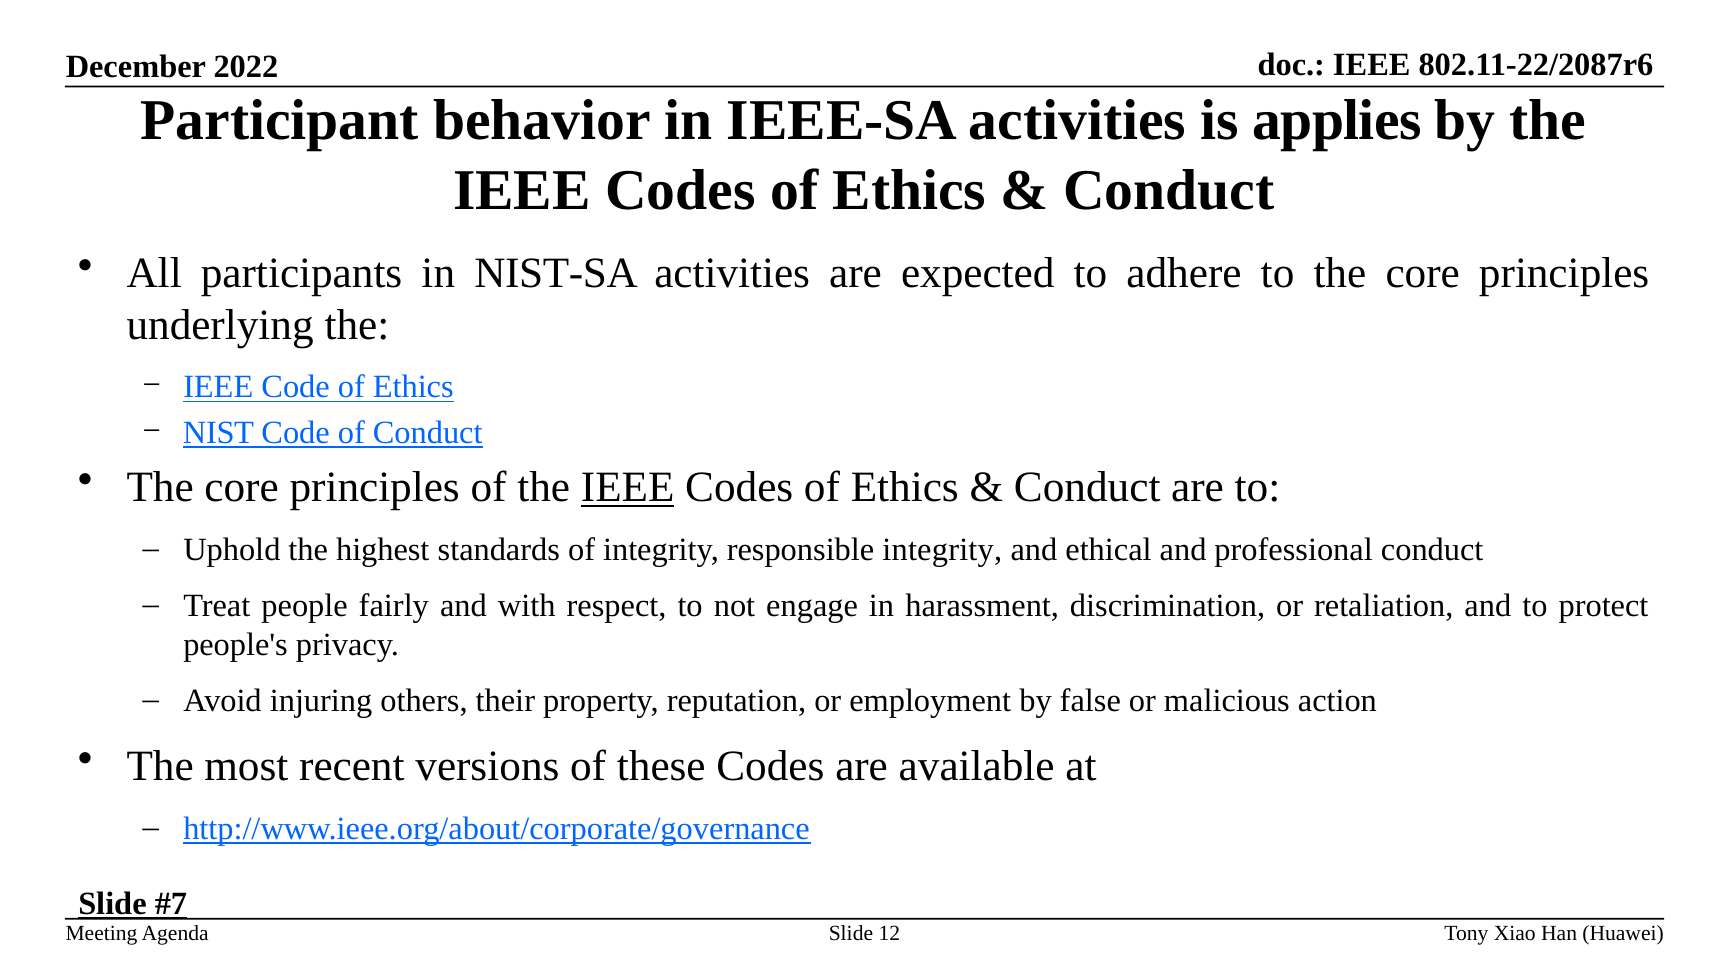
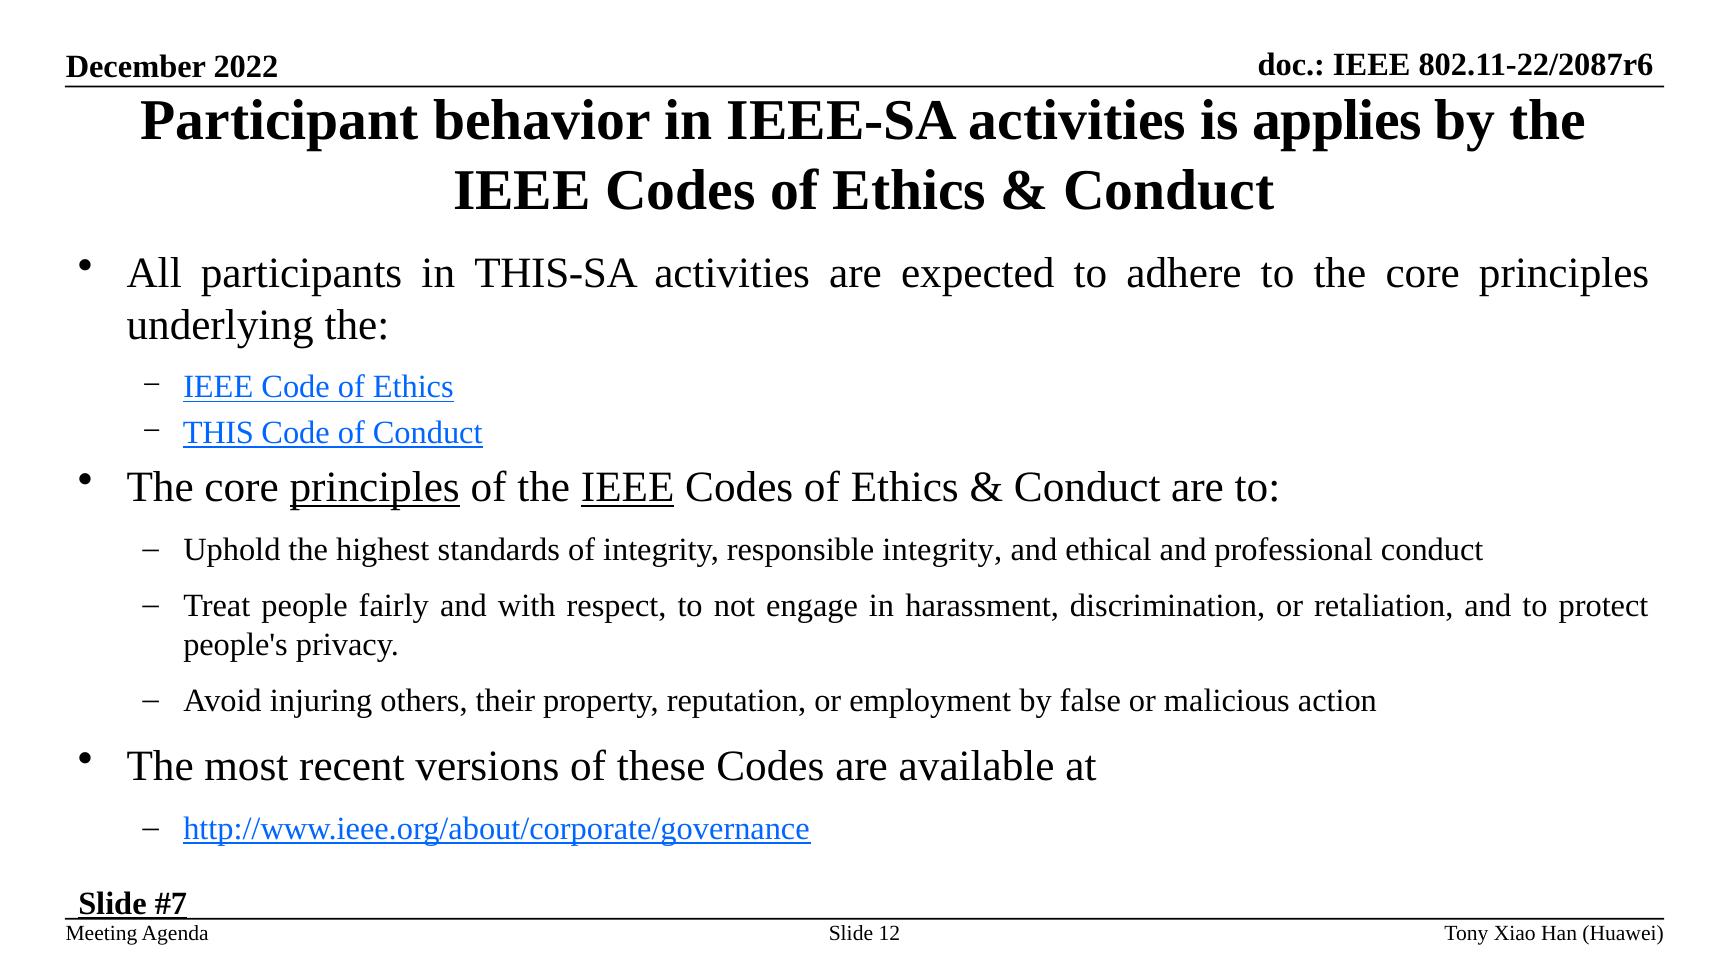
NIST-SA: NIST-SA -> THIS-SA (556, 273)
NIST: NIST -> THIS (218, 432)
principles underline: none -> present (375, 487)
